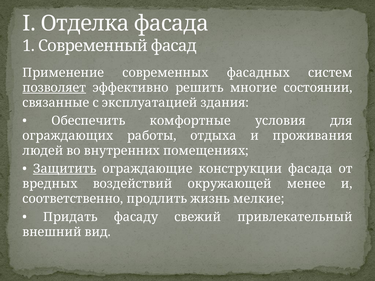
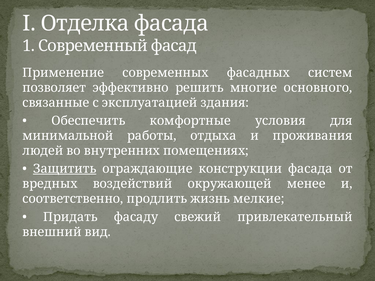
позволяет underline: present -> none (54, 88)
состоянии: состоянии -> основного (318, 88)
ограждающих: ограждающих -> минимальной (68, 136)
